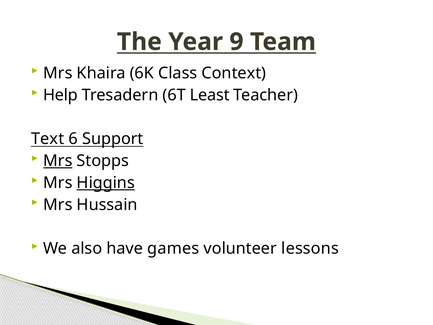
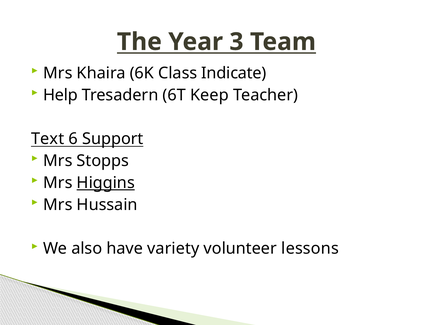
9: 9 -> 3 (236, 42)
Context: Context -> Indicate (234, 73)
Least: Least -> Keep (209, 95)
Mrs underline: present -> none (58, 161)
games: games -> variety (173, 248)
